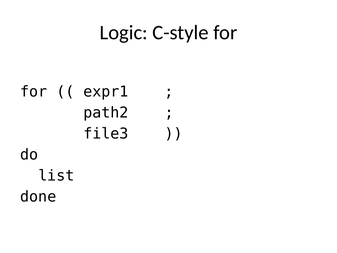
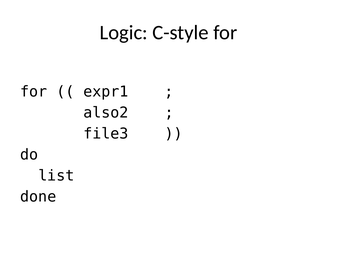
path2: path2 -> also2 (106, 113)
